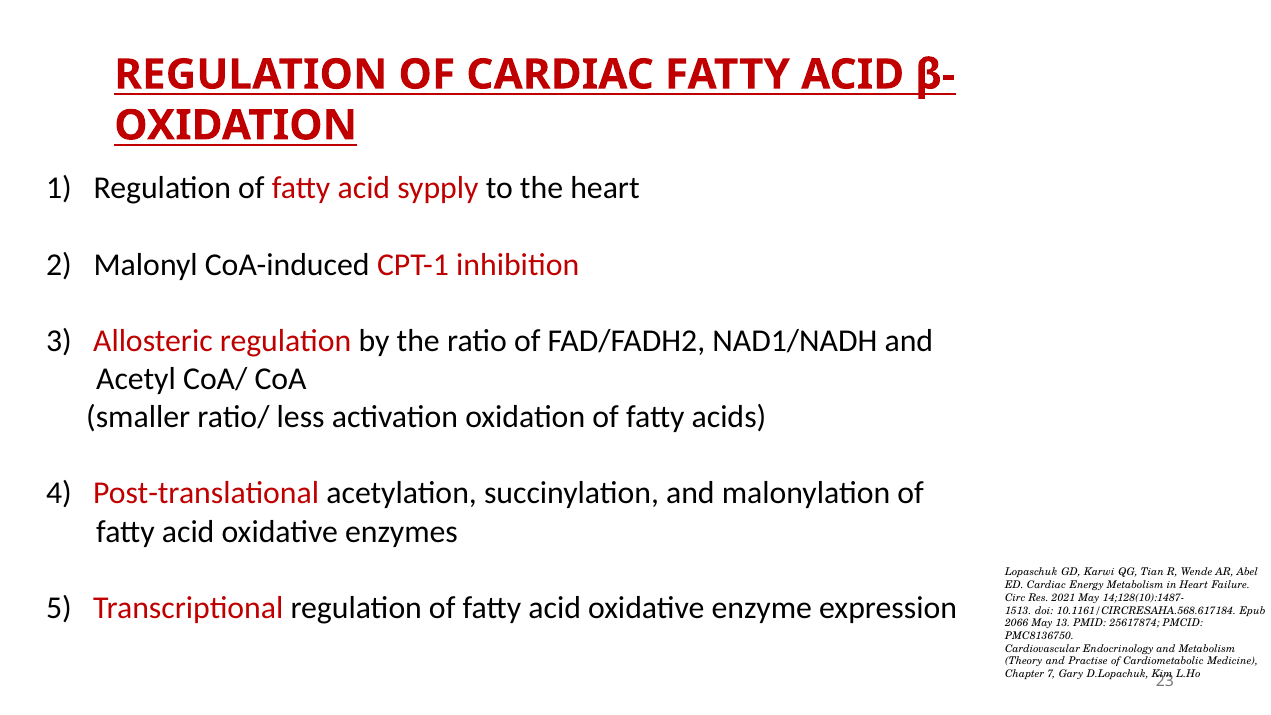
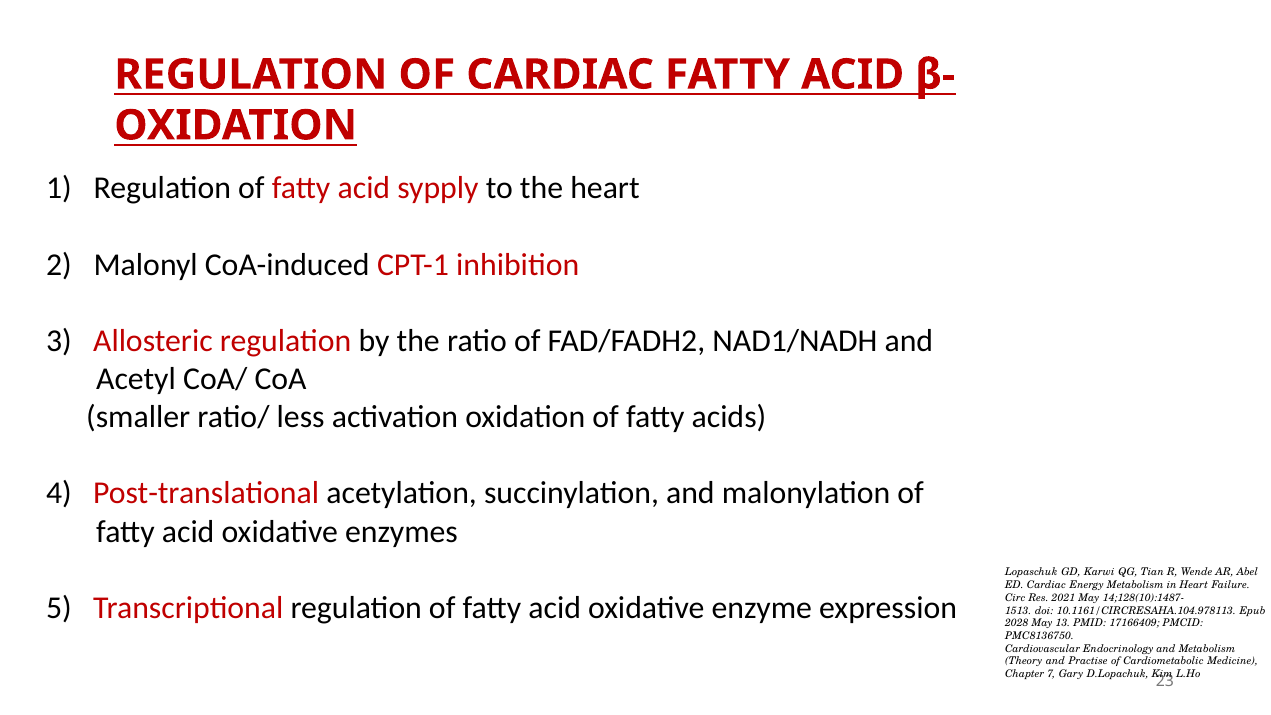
10.1161/CIRCRESAHA.568.617184: 10.1161/CIRCRESAHA.568.617184 -> 10.1161/CIRCRESAHA.104.978113 (1146, 610)
2066: 2066 -> 2028 (1017, 623)
25617874: 25617874 -> 17166409 (1135, 623)
